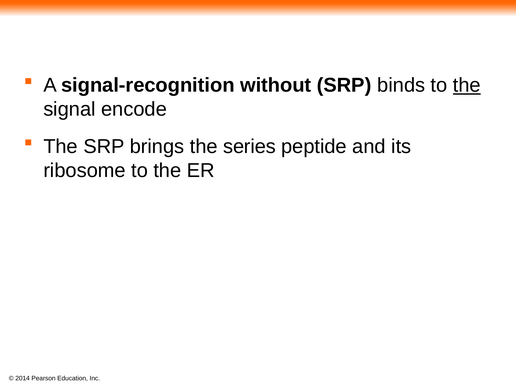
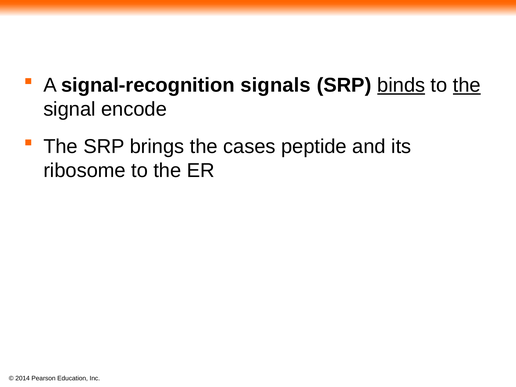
without: without -> signals (276, 85)
binds underline: none -> present (401, 85)
series: series -> cases (249, 147)
